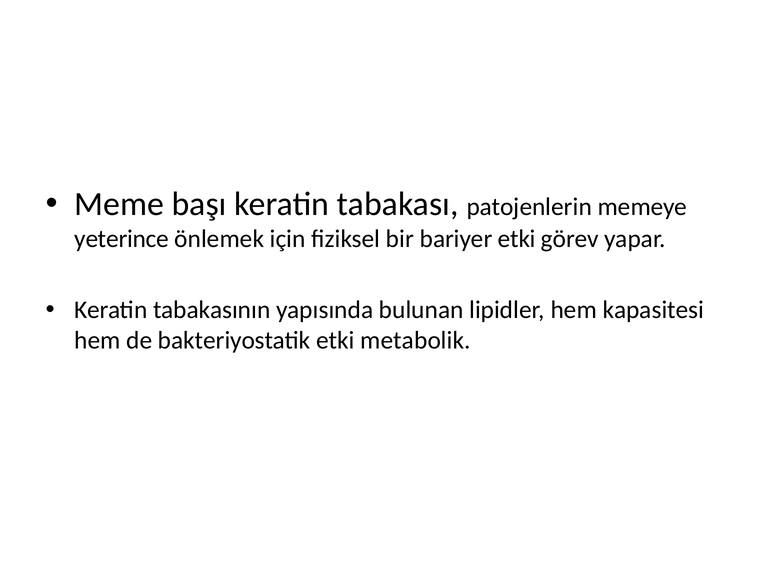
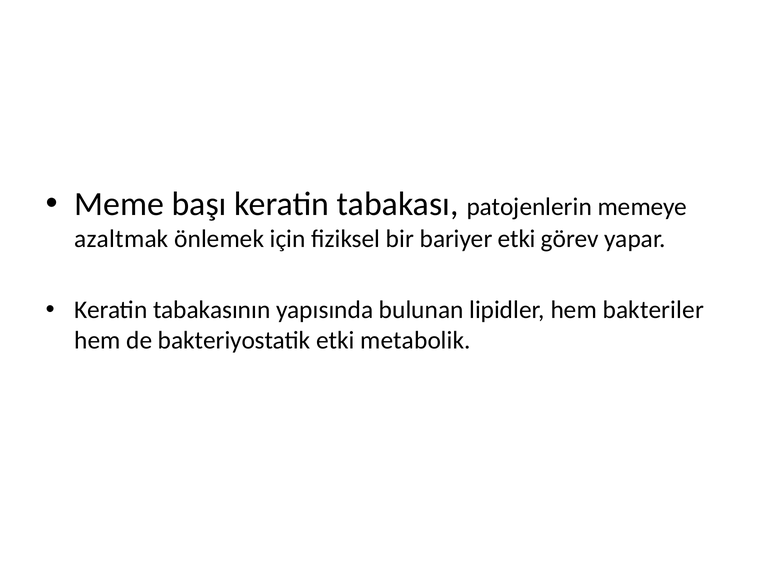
yeterince: yeterince -> azaltmak (121, 239)
kapasitesi: kapasitesi -> bakteriler (653, 310)
